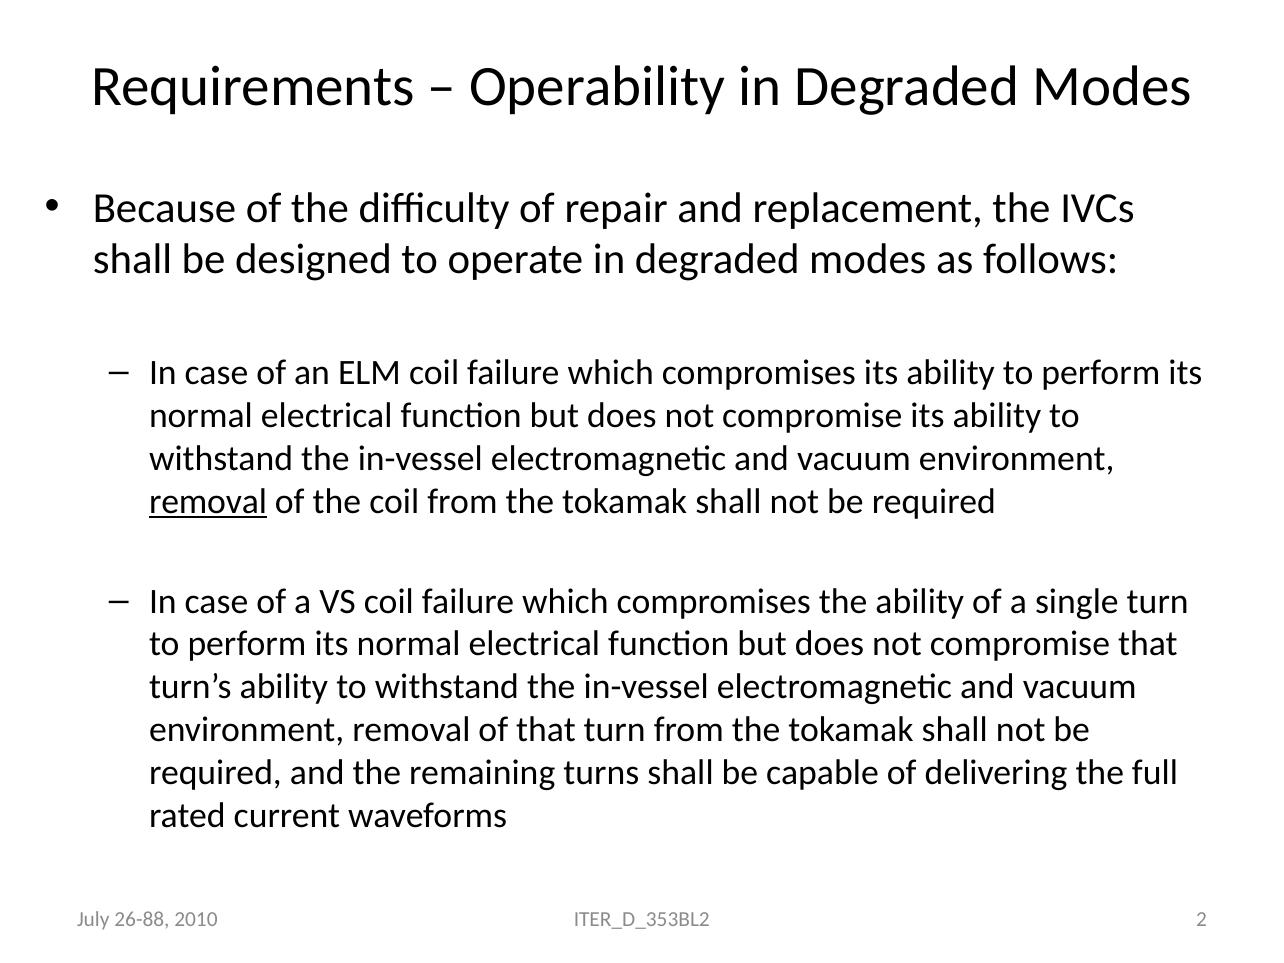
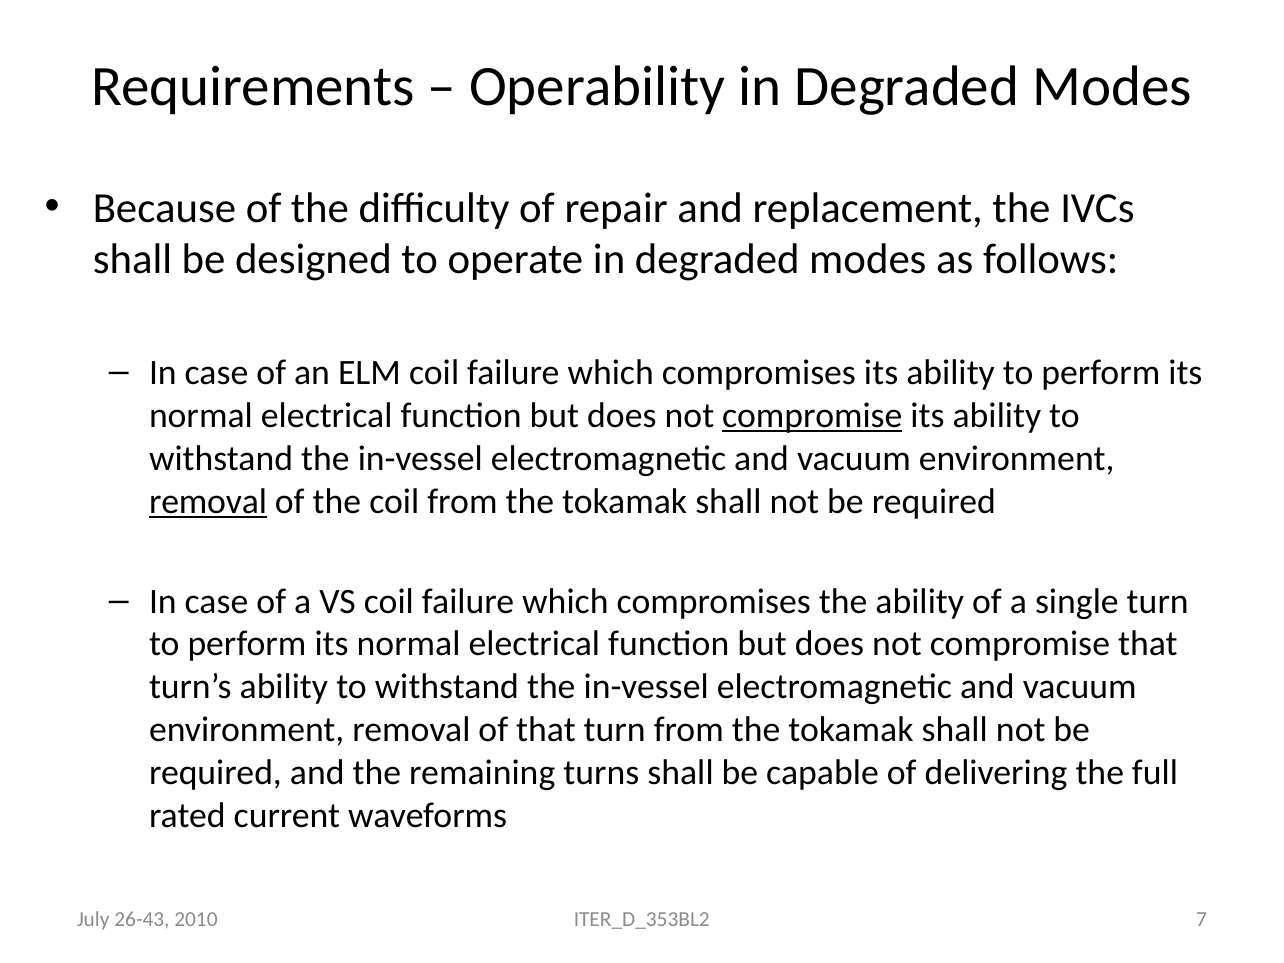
compromise underline: none -> present (812, 416)
2: 2 -> 7 (1202, 919)
26-88: 26-88 -> 26-43 (142, 920)
